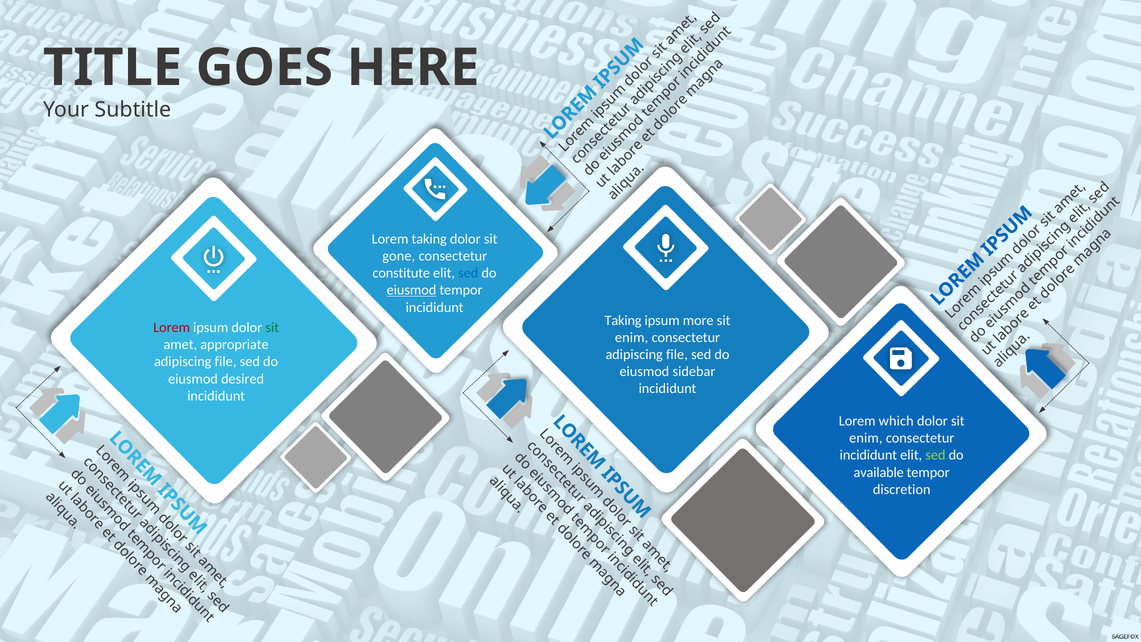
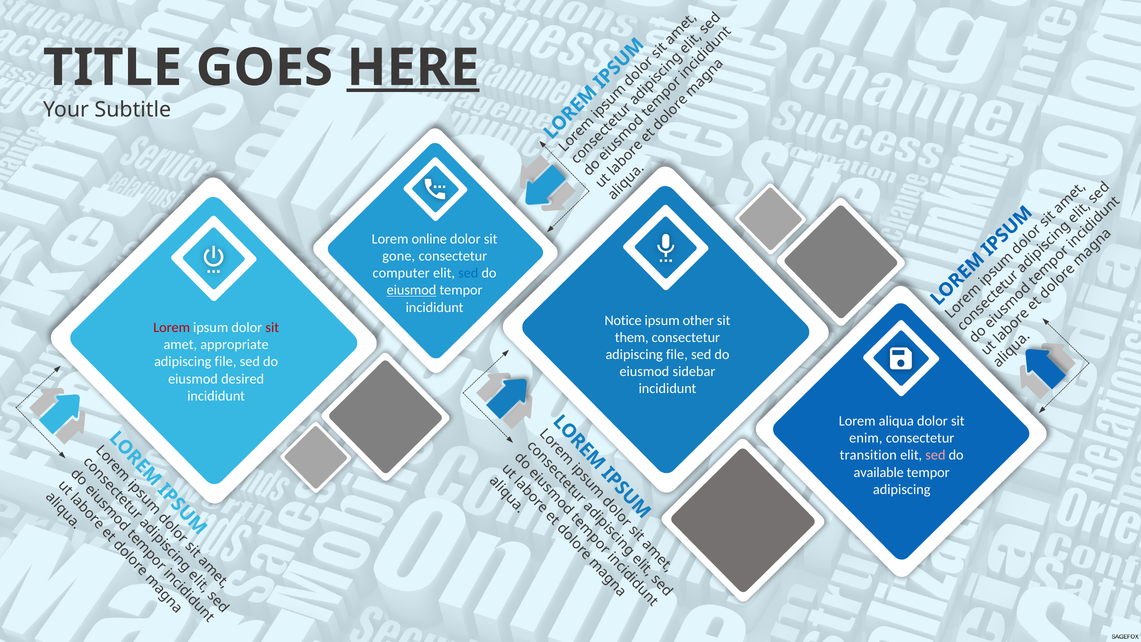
HERE underline: none -> present (413, 68)
Lorem taking: taking -> online (429, 239)
constitute: constitute -> computer (401, 273)
Taking: Taking -> Notice (623, 320)
more: more -> other (698, 320)
sit colour: green -> red (272, 327)
enim: enim -> them (632, 337)
which: which -> aliqua (896, 421)
incididunt: incididunt -> transition (868, 455)
sed colour: light green -> pink (935, 455)
discretion: discretion -> adipiscing (902, 489)
